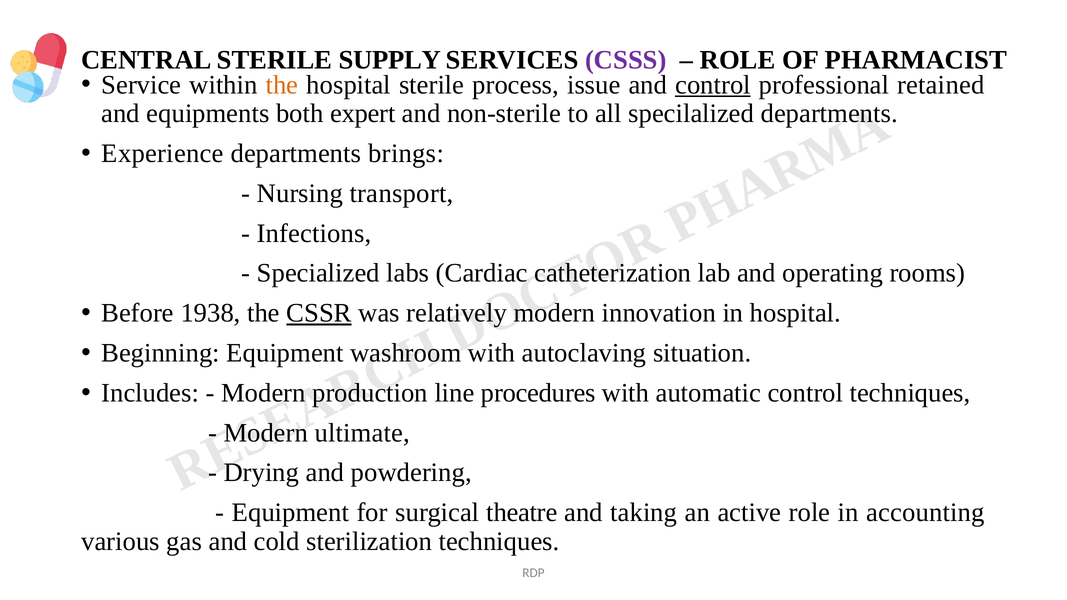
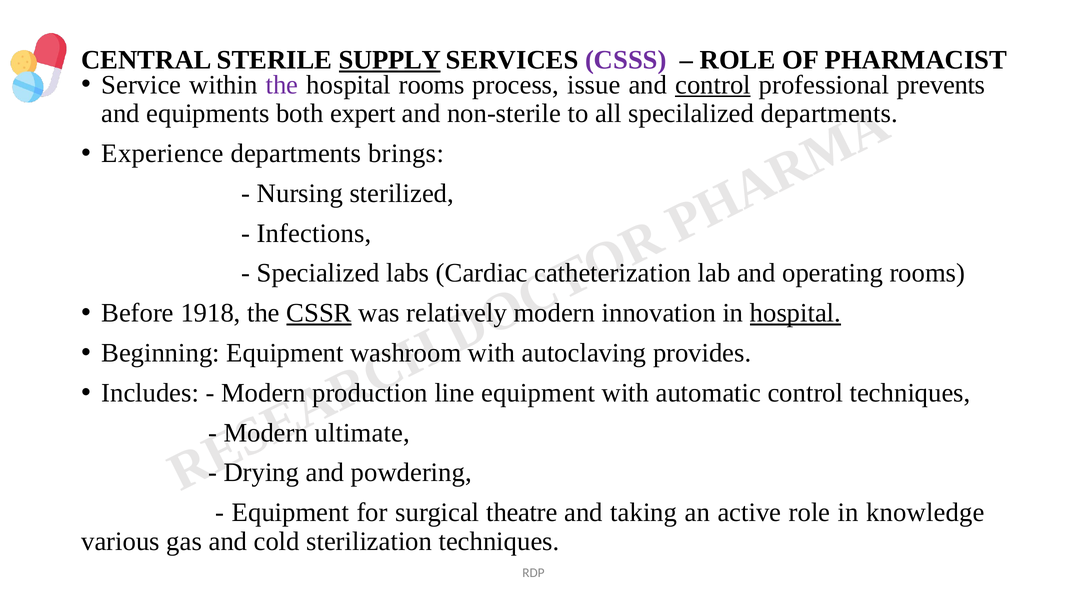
SUPPLY underline: none -> present (390, 60)
the colour: orange -> purple (282, 85)
hospital sterile: sterile -> rooms (432, 85)
retained: retained -> prevents (941, 85)
transport: transport -> sterilized (402, 193)
1938: 1938 -> 1918 (211, 313)
hospital underline: none -> present (795, 313)
situation: situation -> provides (702, 353)
line procedures: procedures -> equipment (538, 393)
accounting: accounting -> knowledge (926, 513)
